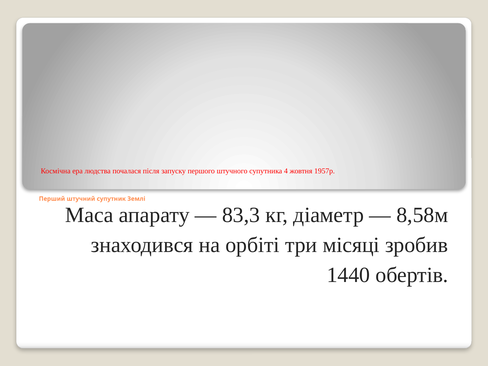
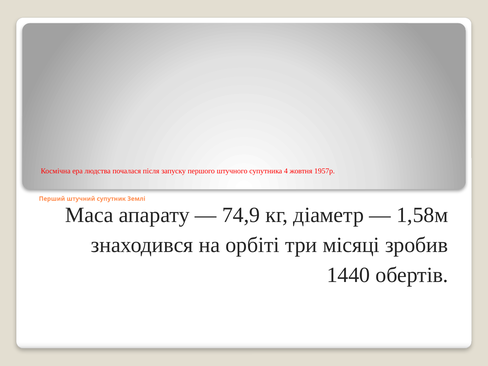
83,3: 83,3 -> 74,9 (241, 215)
8,58м: 8,58м -> 1,58м (422, 215)
